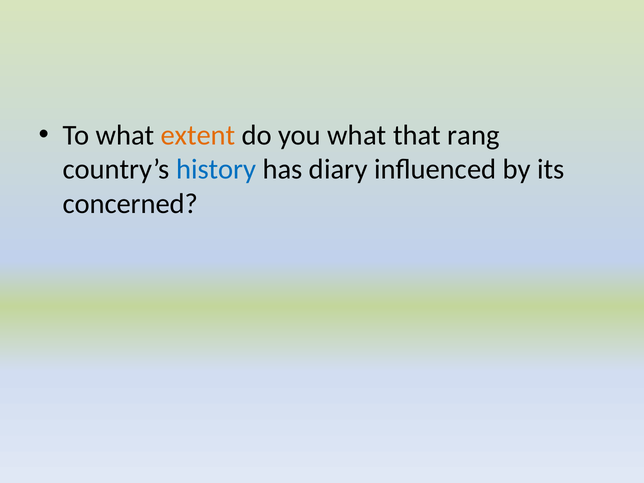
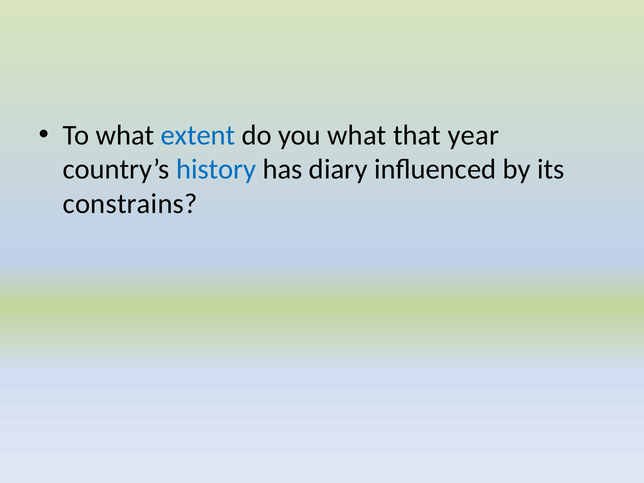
extent colour: orange -> blue (198, 135)
rang: rang -> year (473, 135)
concerned: concerned -> constrains (130, 204)
